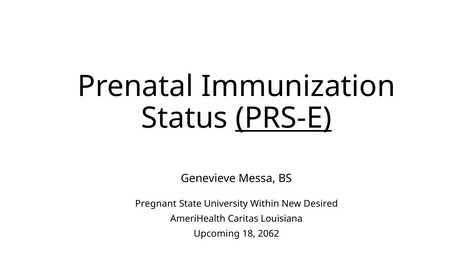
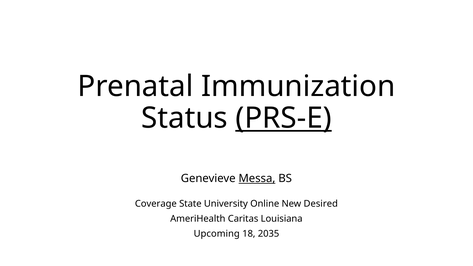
Messa underline: none -> present (257, 178)
Pregnant: Pregnant -> Coverage (156, 204)
Within: Within -> Online (265, 204)
2062: 2062 -> 2035 (269, 234)
